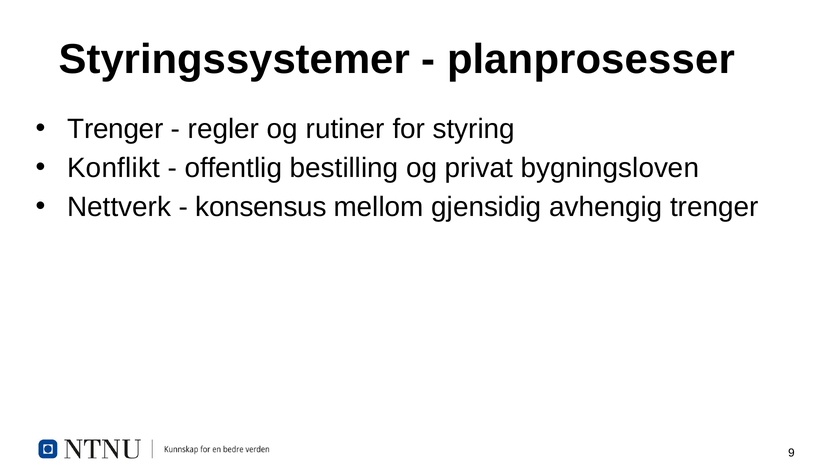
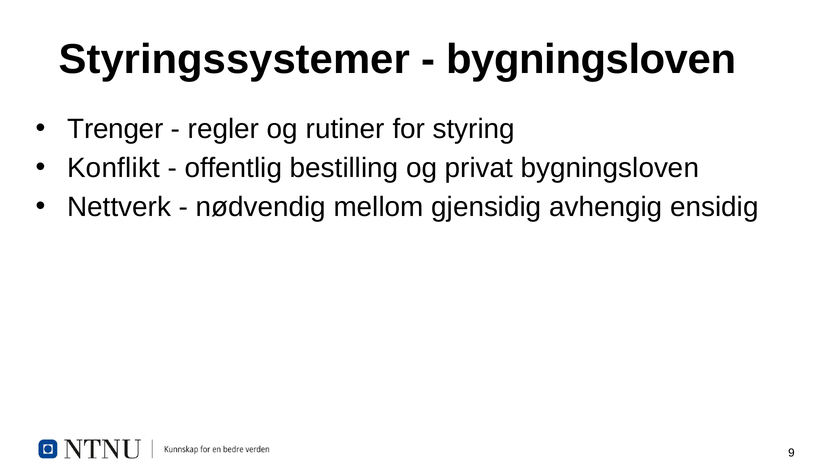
planprosesser: planprosesser -> bygningsloven (591, 60)
konsensus: konsensus -> nødvendig (261, 207)
avhengig trenger: trenger -> ensidig (714, 207)
